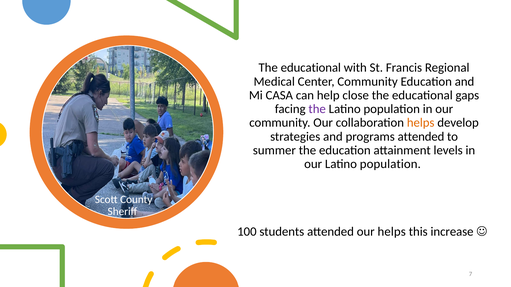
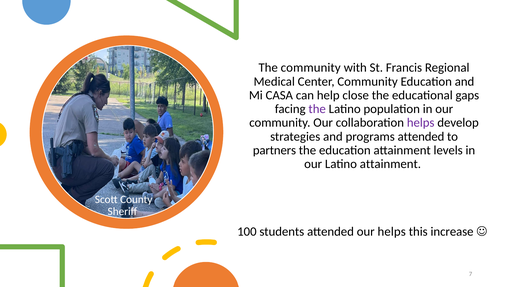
educational: educational -> community (311, 68)
helps colour: orange -> purple (421, 123)
summer: summer -> partners (274, 151)
our Latino population: population -> attainment (390, 164)
